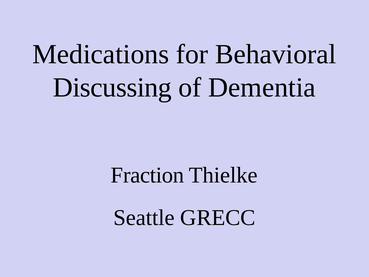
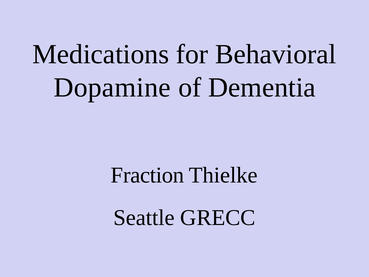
Discussing: Discussing -> Dopamine (112, 87)
